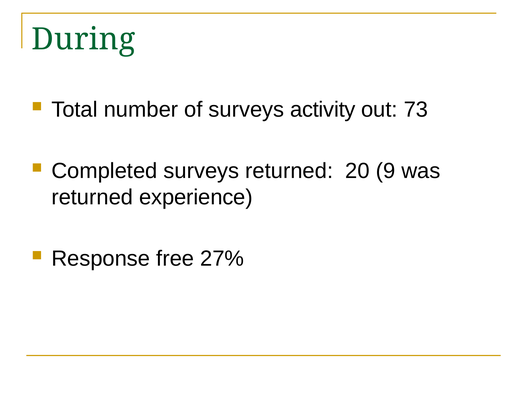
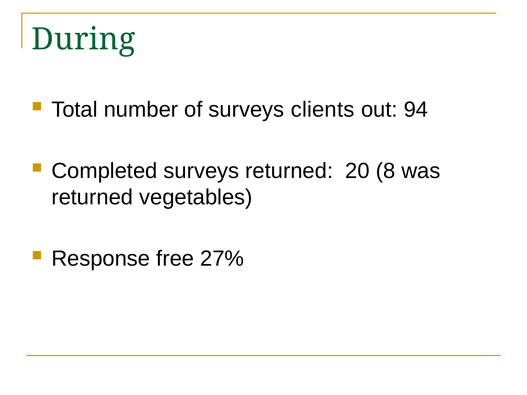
activity: activity -> clients (323, 110)
73: 73 -> 94 (416, 110)
9: 9 -> 8 (386, 171)
experience: experience -> vegetables (196, 197)
